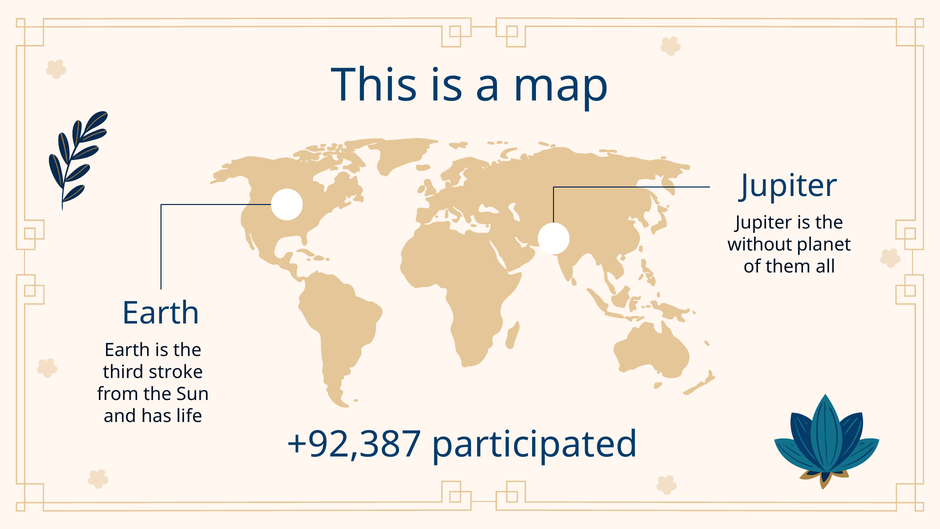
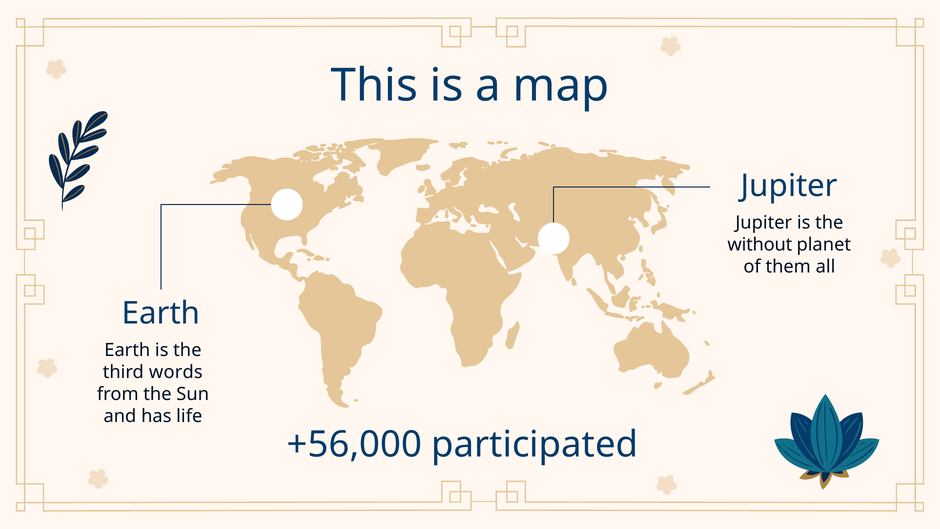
stroke: stroke -> words (176, 372)
+92,387: +92,387 -> +56,000 (354, 445)
